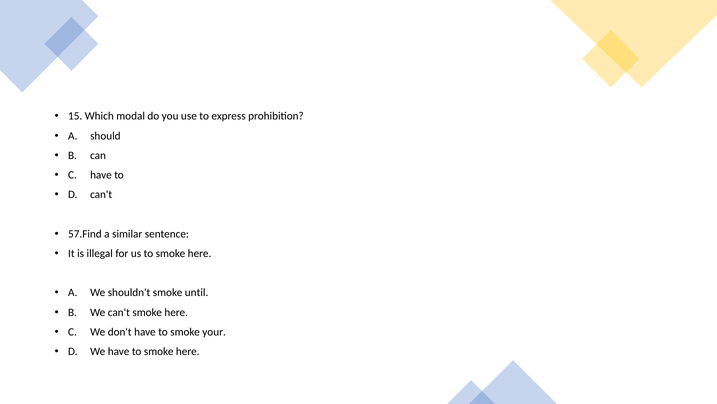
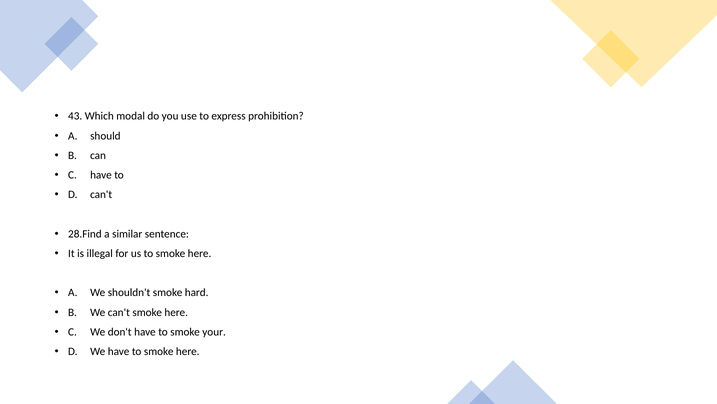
15: 15 -> 43 (75, 116)
57.Find: 57.Find -> 28.Find (85, 234)
until: until -> hard (197, 292)
